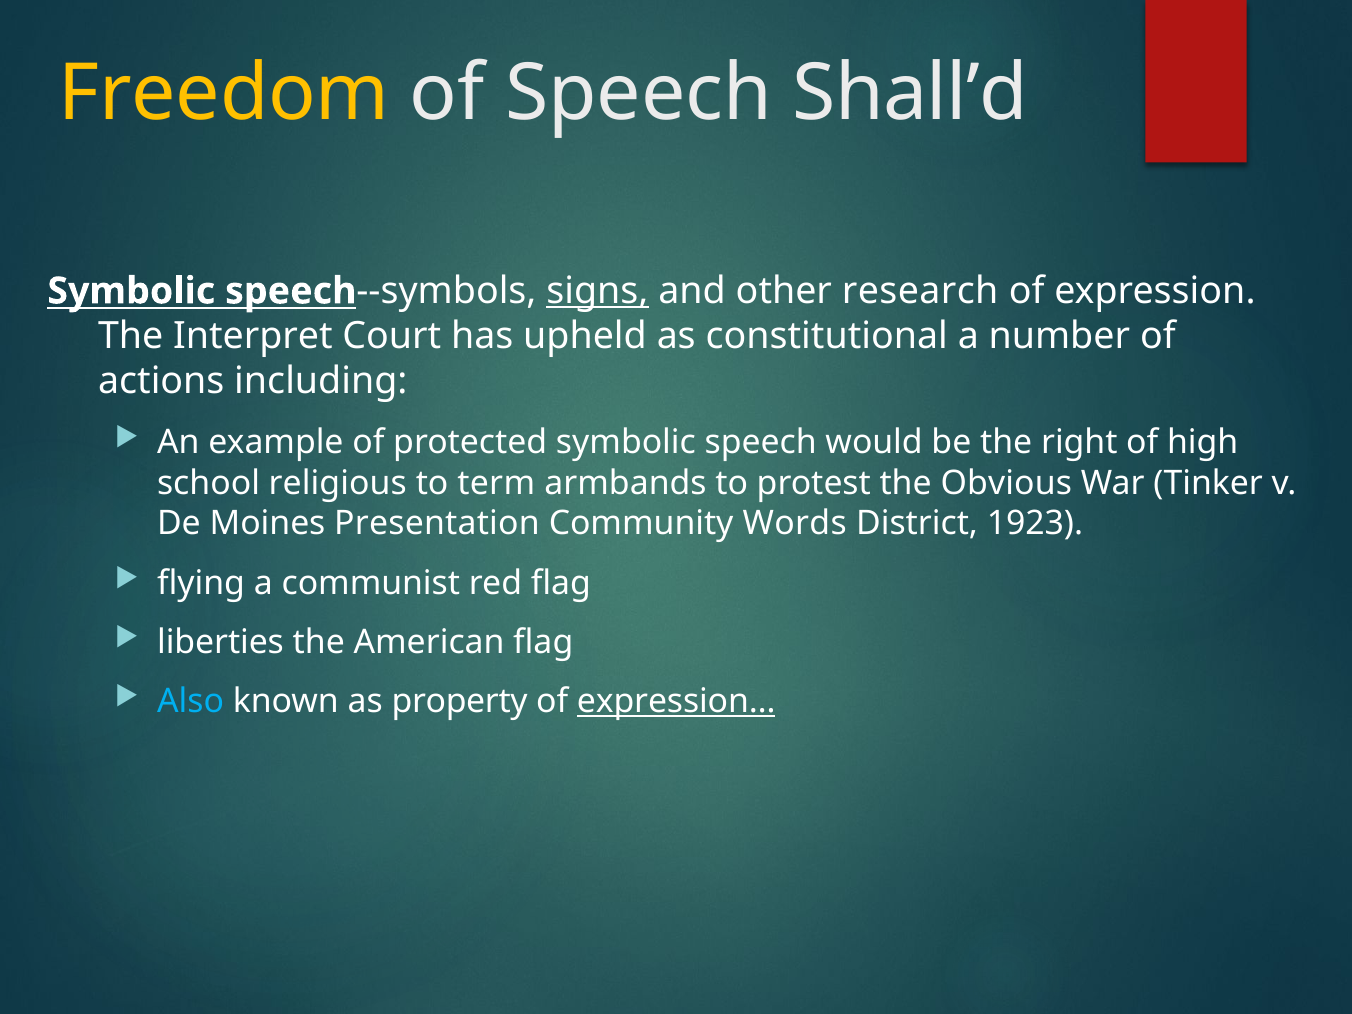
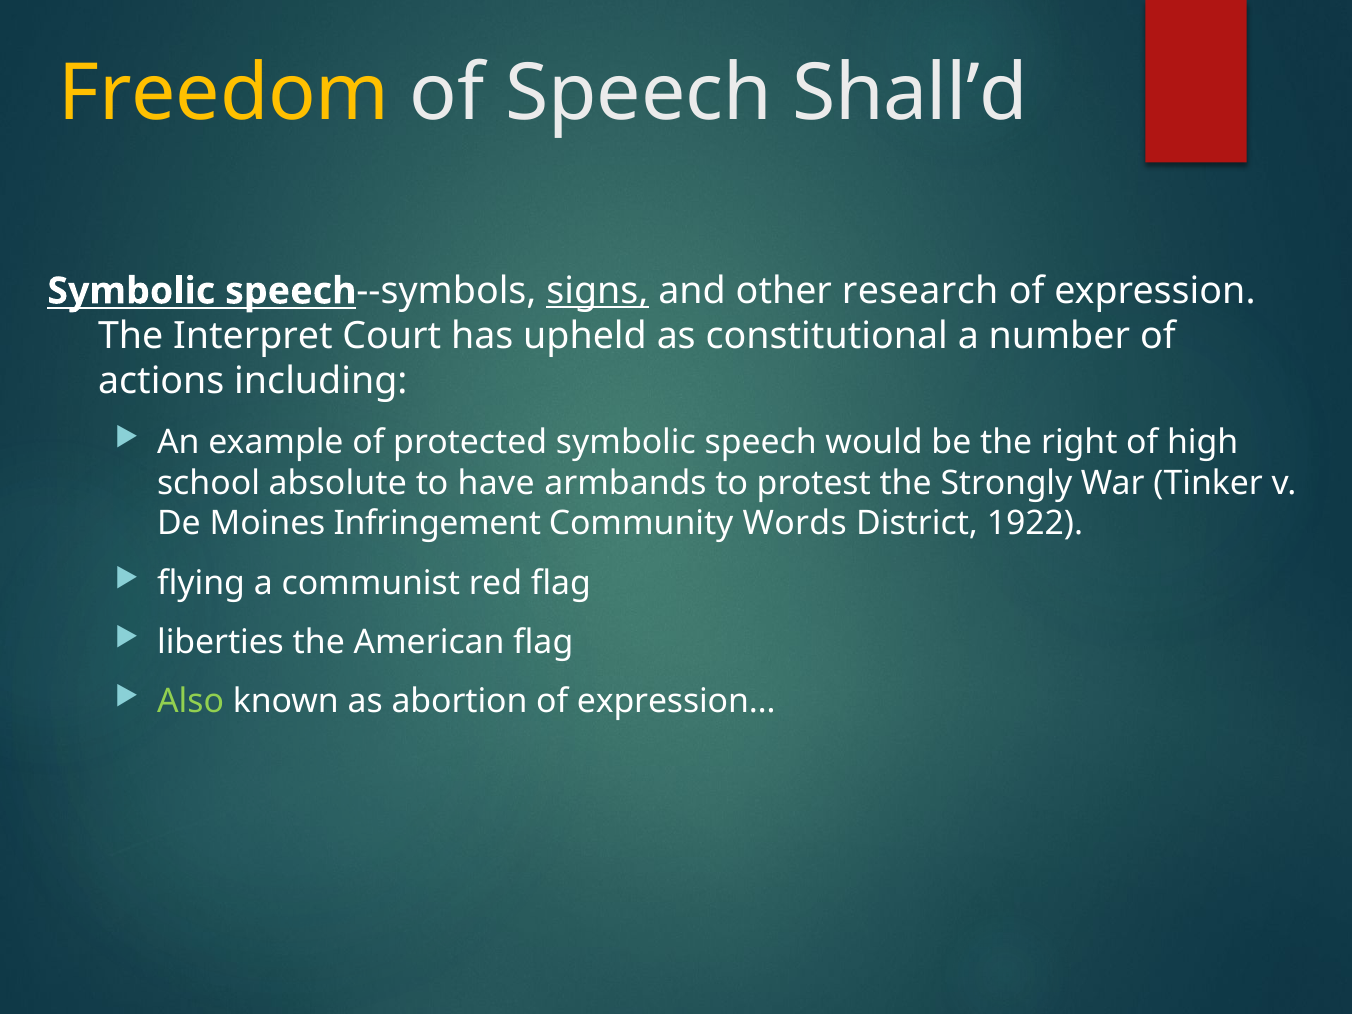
religious: religious -> absolute (338, 483)
term: term -> have (496, 483)
Obvious: Obvious -> Strongly (1006, 483)
Presentation: Presentation -> Infringement (437, 524)
1923: 1923 -> 1922 (1035, 524)
Also colour: light blue -> light green (191, 702)
property: property -> abortion (459, 702)
expression… underline: present -> none (676, 702)
